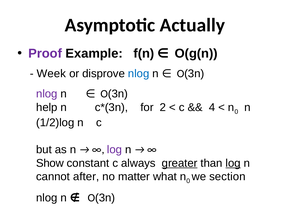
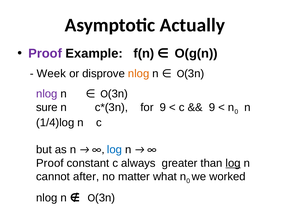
nlog colour: blue -> orange (139, 74)
help: help -> sure (47, 108)
for 2: 2 -> 9 (163, 108)
4: 4 -> 9 (212, 108)
1/2)log: 1/2)log -> 1/4)log (55, 123)
log colour: purple -> blue (114, 150)
Show: Show -> Proof (50, 163)
greater underline: present -> none (180, 163)
section: section -> worked (227, 177)
